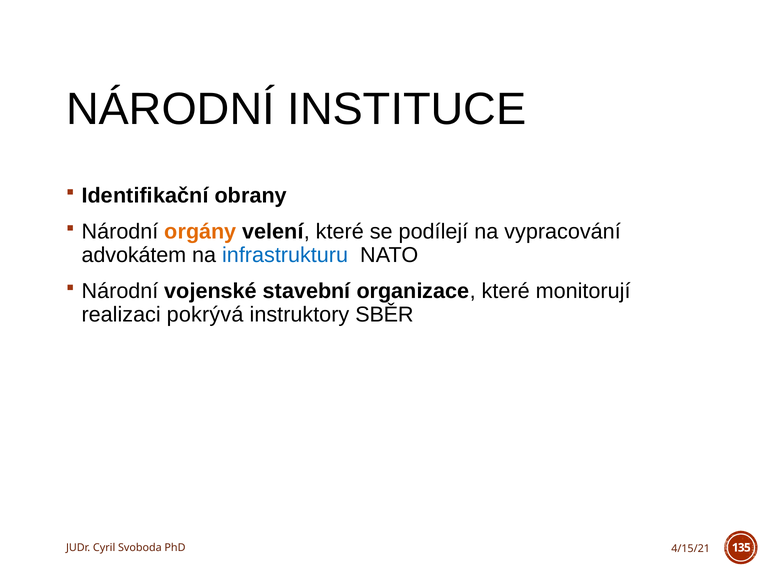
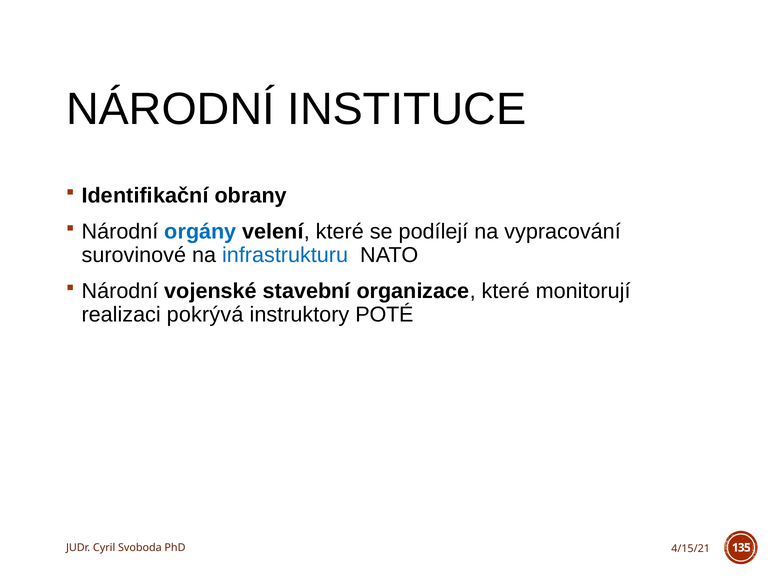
orgány colour: orange -> blue (200, 232)
advokátem: advokátem -> surovinové (134, 255)
SBĚR: SBĚR -> POTÉ (384, 315)
